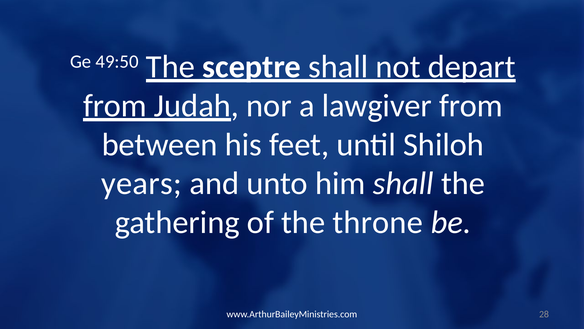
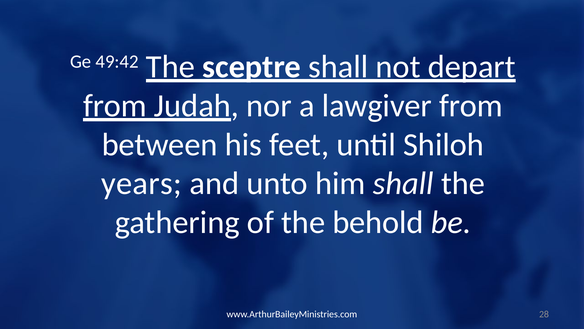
49:50: 49:50 -> 49:42 (117, 62)
throne: throne -> behold (378, 222)
